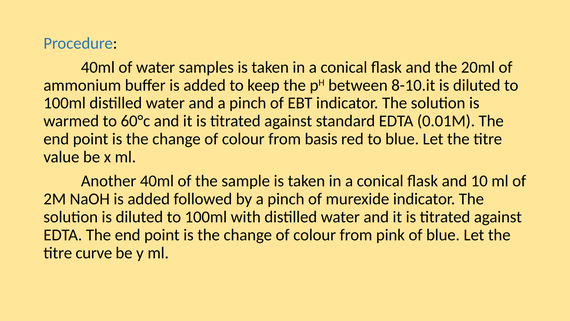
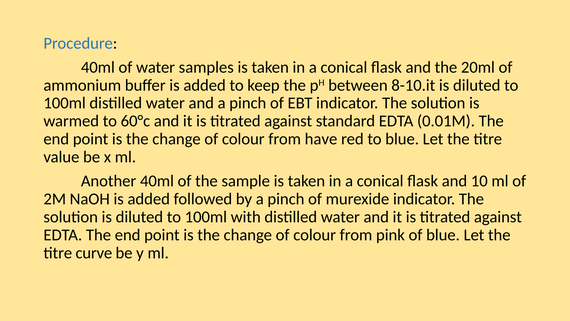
basis: basis -> have (321, 139)
